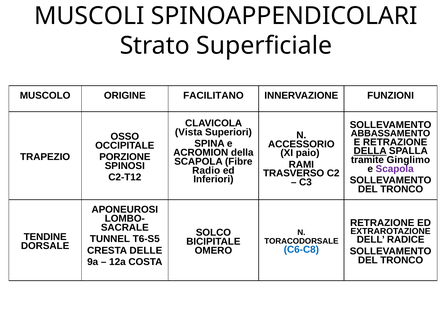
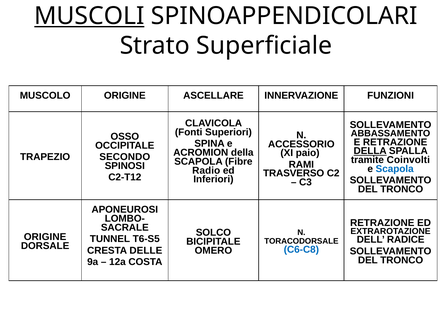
MUSCOLI underline: none -> present (89, 16)
FACILITANO: FACILITANO -> ASCELLARE (213, 96)
Vista: Vista -> Fonti (189, 132)
PORZIONE: PORZIONE -> SECONDO (125, 157)
Ginglimo: Ginglimo -> Coinvolti (408, 160)
Scapola colour: purple -> blue (395, 169)
TENDINE: TENDINE -> ORIGINE (45, 237)
